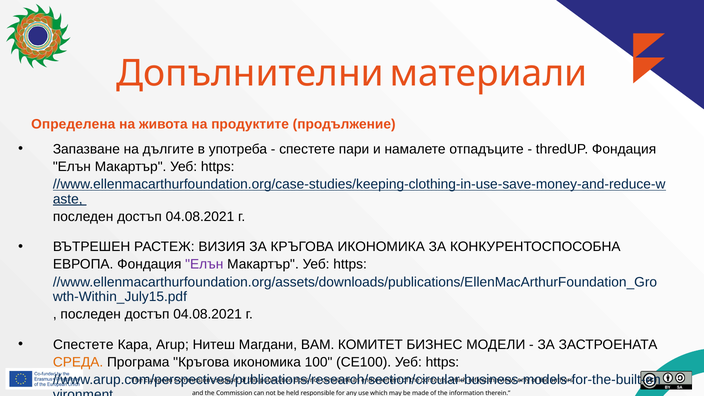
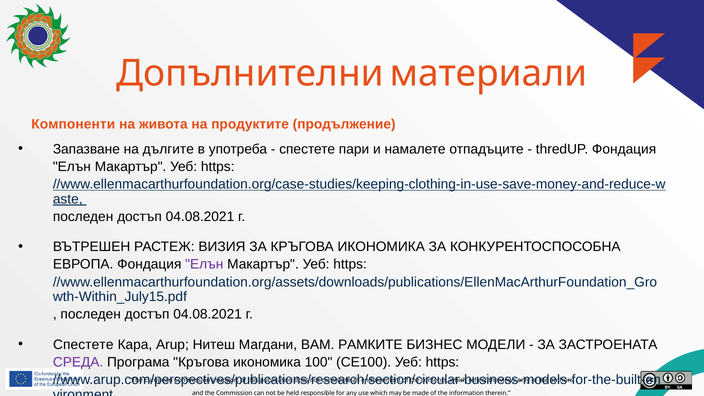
Определена: Определена -> Компоненти (73, 124)
КОМИТЕТ: КОМИТЕТ -> РАМКИТЕ (370, 345)
СРЕДА colour: orange -> purple (78, 362)
